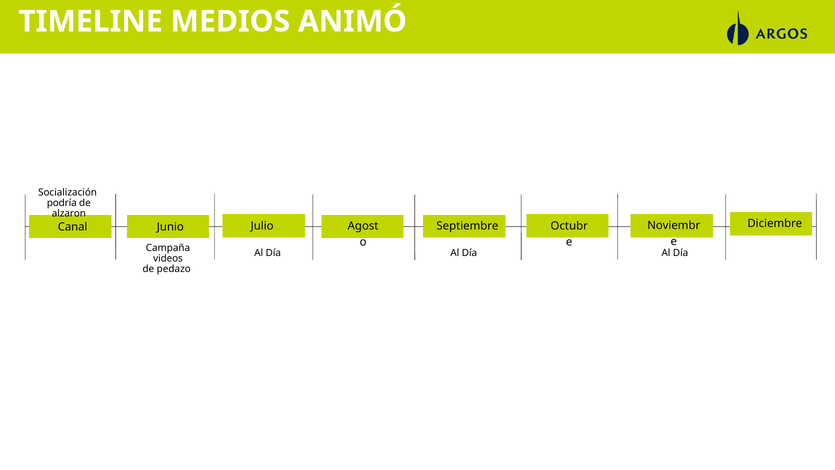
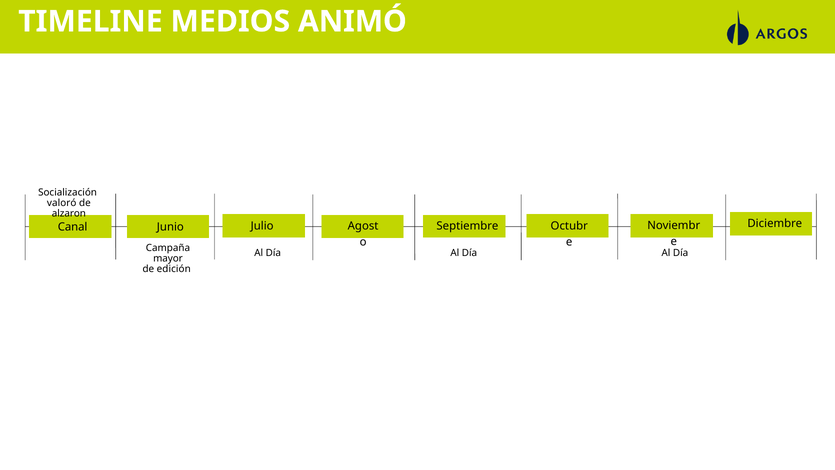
podría: podría -> valoró (62, 203)
videos: videos -> mayor (168, 258)
pedazo: pedazo -> edición (174, 269)
